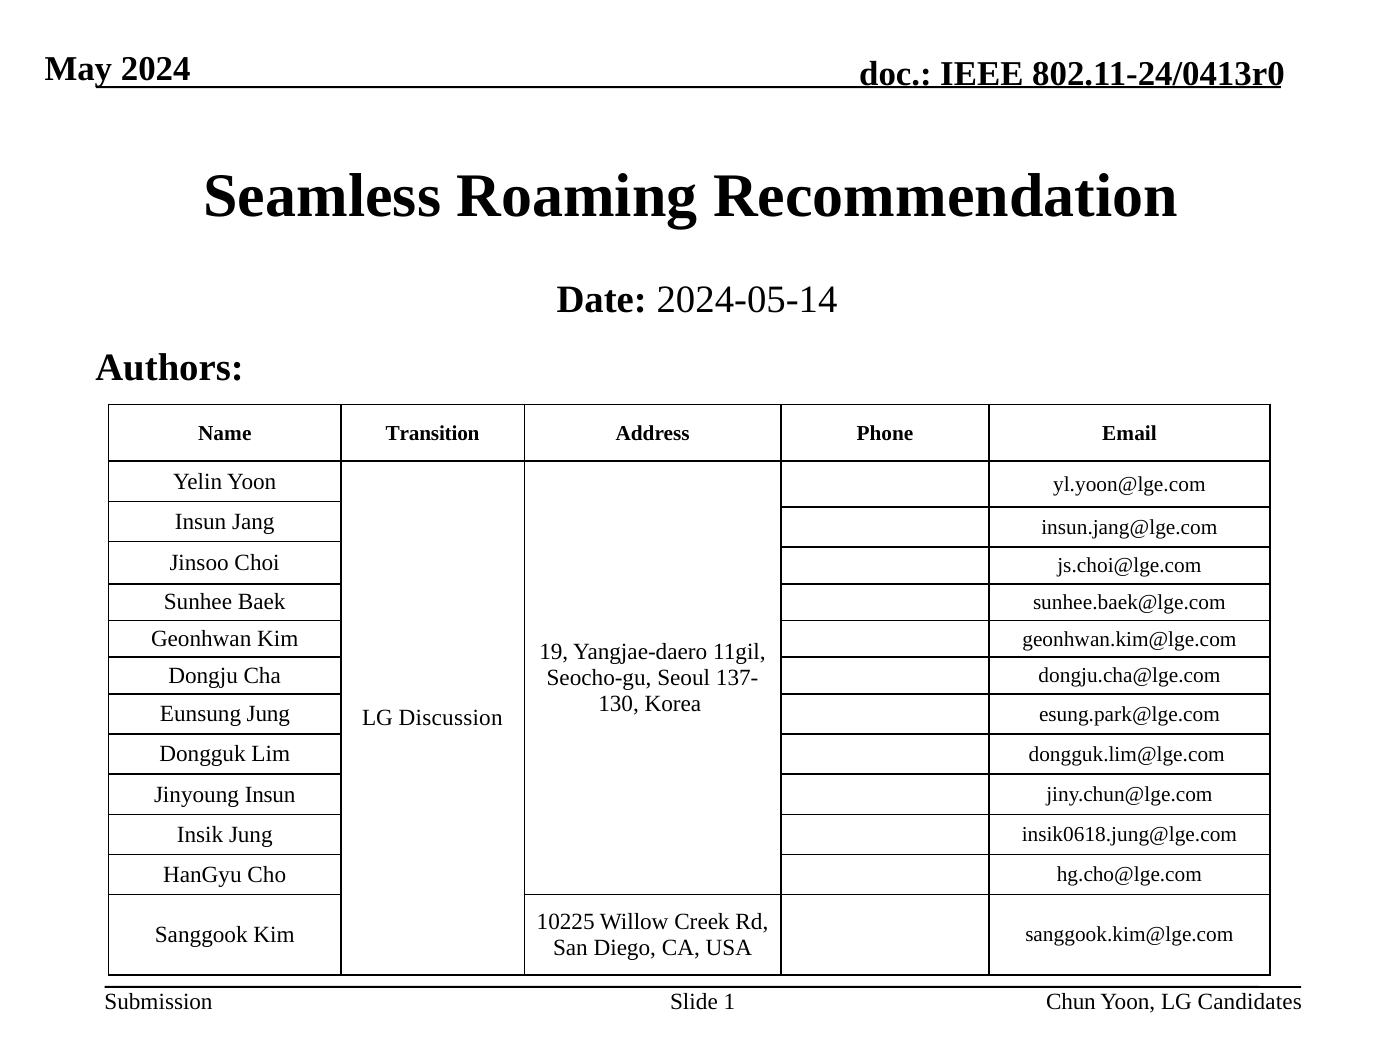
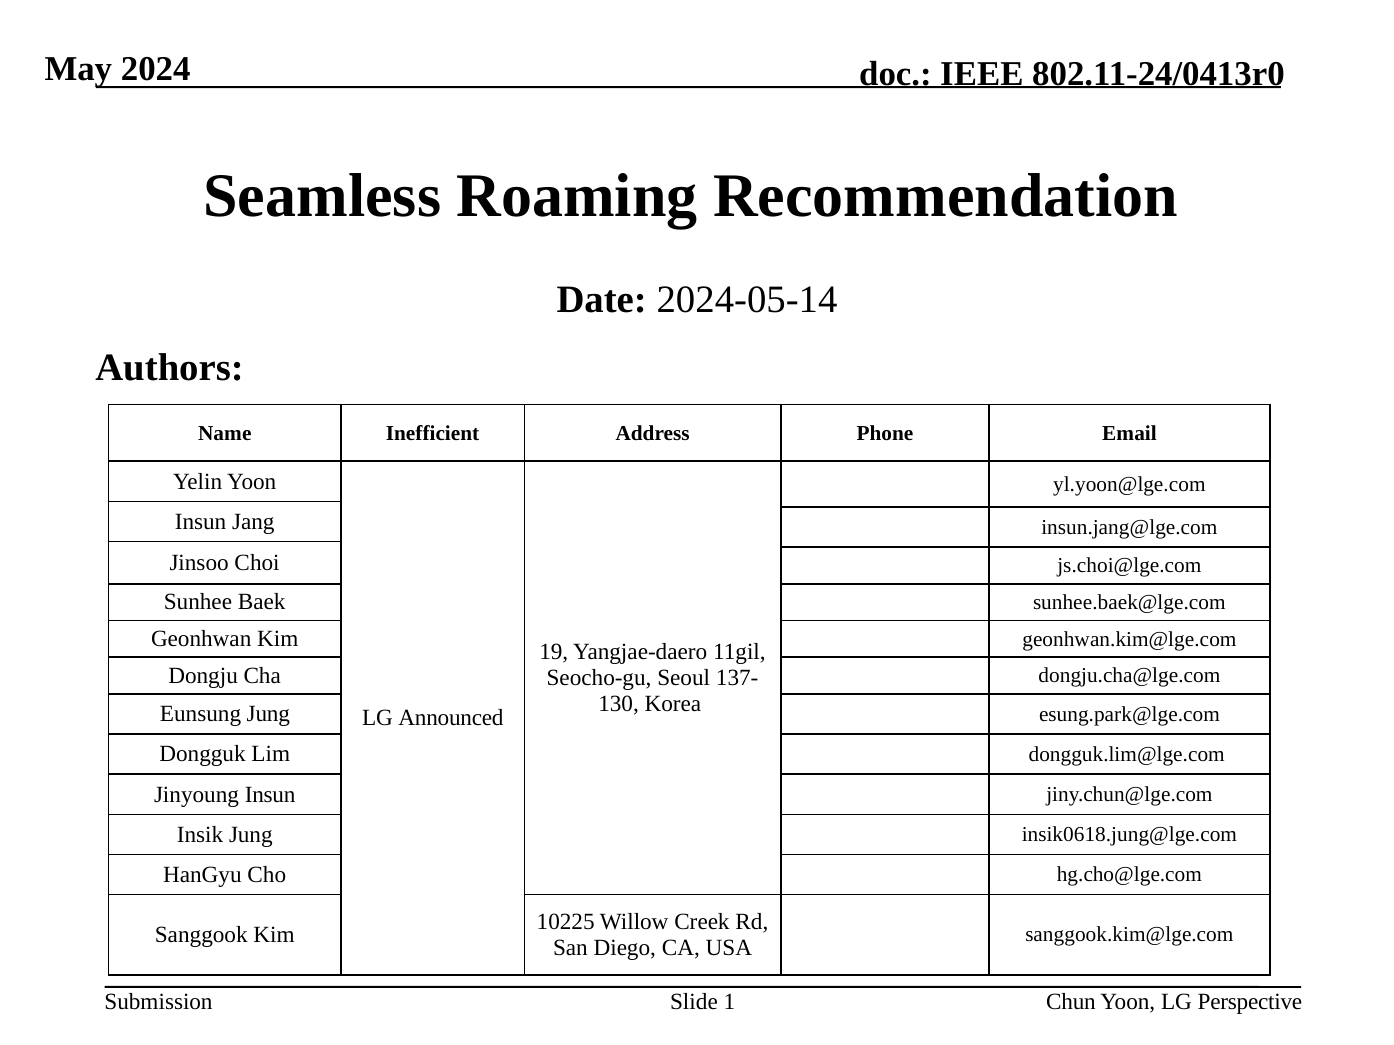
Transition: Transition -> Inefficient (433, 433)
Discussion: Discussion -> Announced (451, 718)
Candidates: Candidates -> Perspective (1250, 1003)
